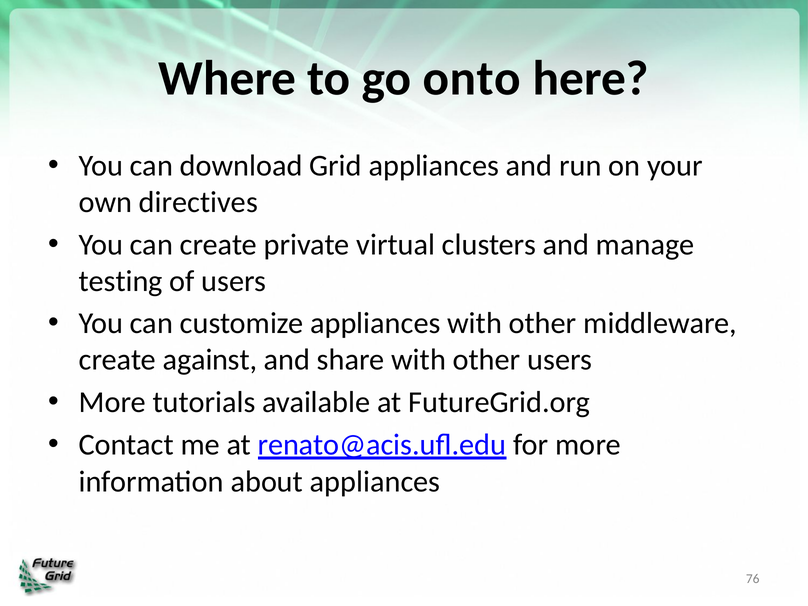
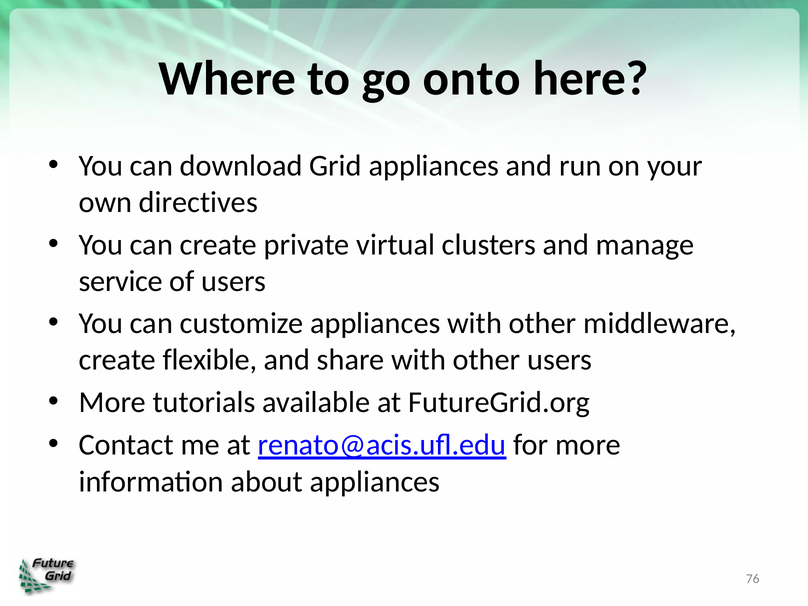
testing: testing -> service (121, 281)
against: against -> flexible (210, 360)
